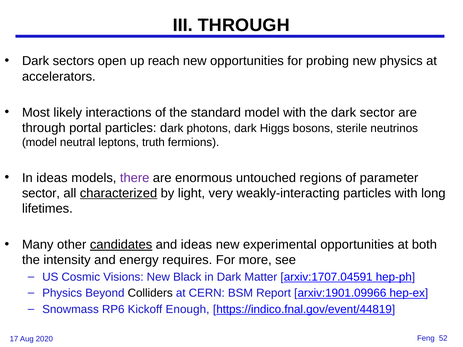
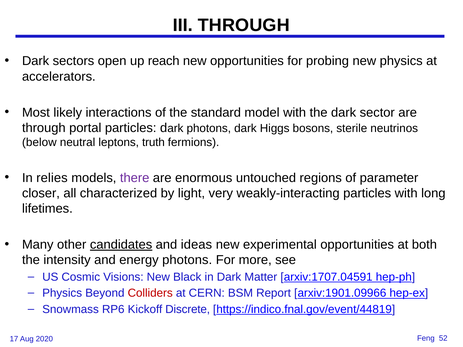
model: model -> below (39, 143)
In ideas: ideas -> relies (52, 178)
sector: sector -> closer (41, 193)
characterized underline: present -> none (119, 193)
energy requires: requires -> photons (187, 260)
Colliders colour: black -> red (150, 293)
Enough: Enough -> Discrete (188, 310)
